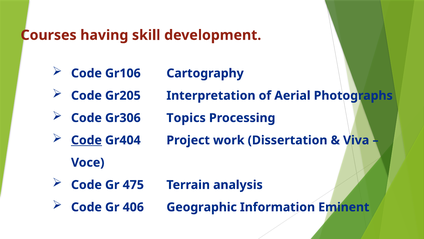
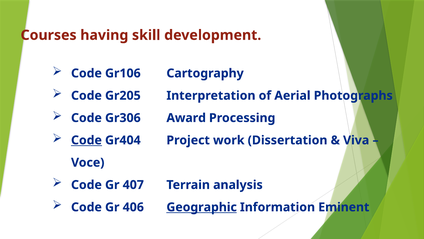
Topics: Topics -> Award (186, 118)
475: 475 -> 407 (133, 185)
Geographic underline: none -> present (202, 207)
